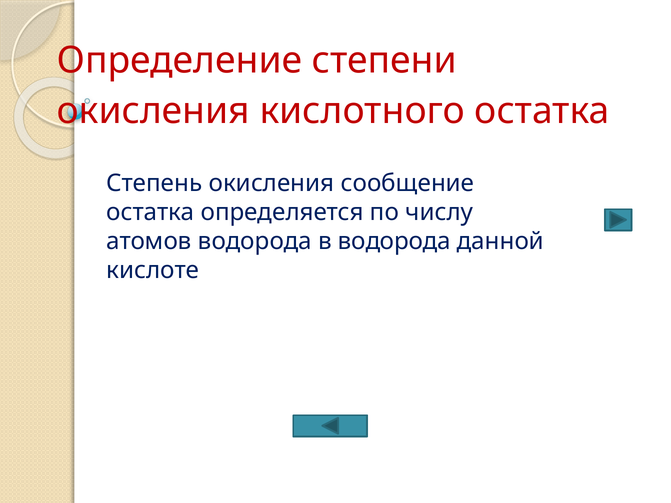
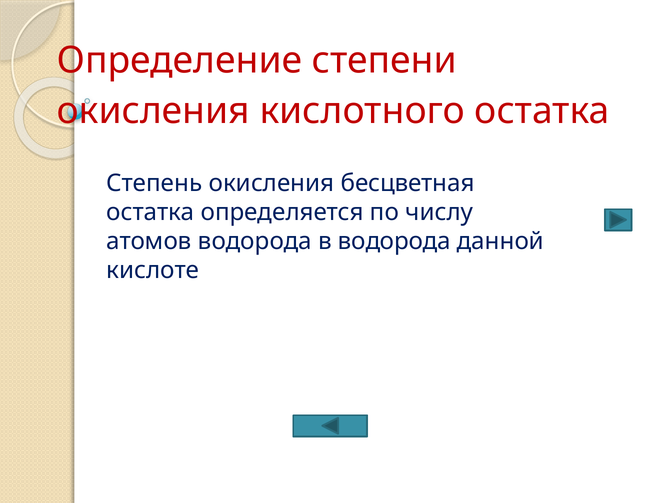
сообщение: сообщение -> бесцветная (408, 183)
